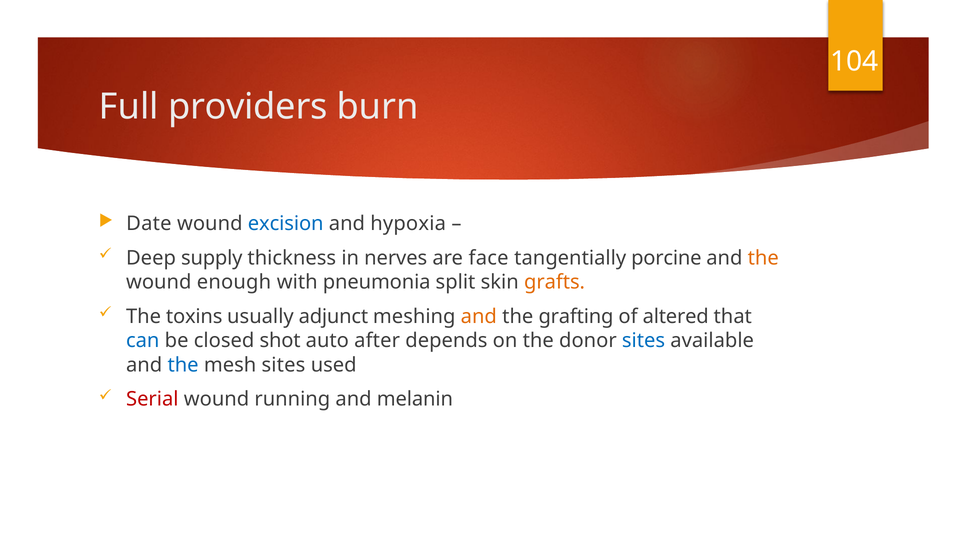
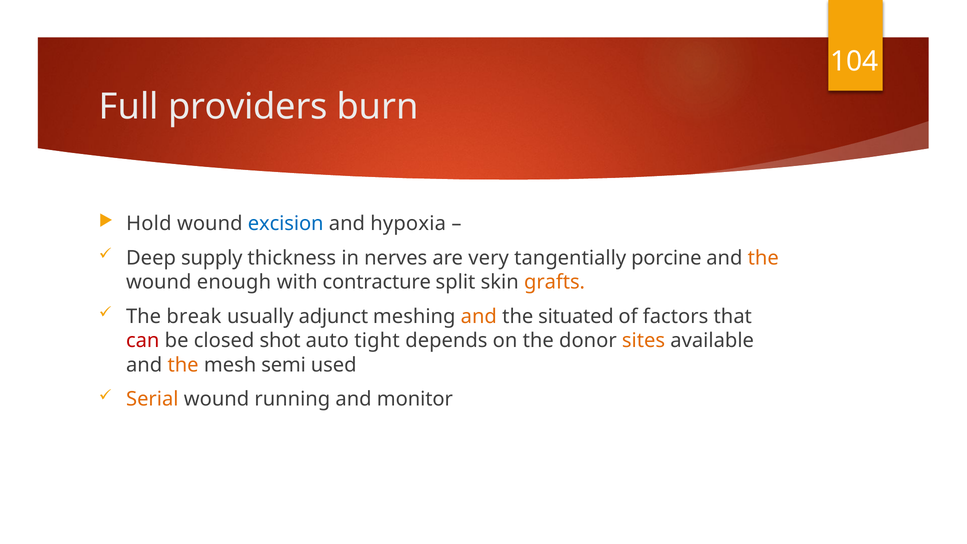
Date: Date -> Hold (149, 224)
face: face -> very (489, 258)
pneumonia: pneumonia -> contracture (377, 282)
toxins: toxins -> break (194, 316)
grafting: grafting -> situated (576, 316)
altered: altered -> factors (676, 316)
can colour: blue -> red (143, 341)
after: after -> tight (377, 341)
sites colour: blue -> orange (644, 341)
the colour: blue -> orange (183, 365)
mesh sites: sites -> semi (284, 365)
Serial colour: red -> orange (152, 399)
melanin: melanin -> monitor (415, 399)
